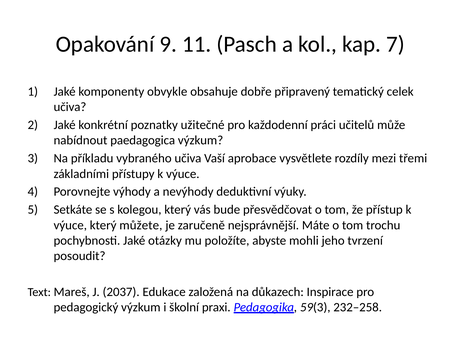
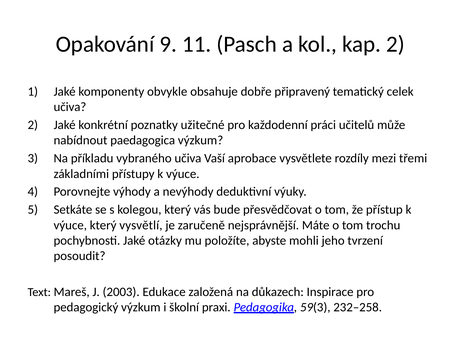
kap 7: 7 -> 2 (396, 44)
můžete: můžete -> vysvětlí (141, 225)
2037: 2037 -> 2003 (121, 292)
